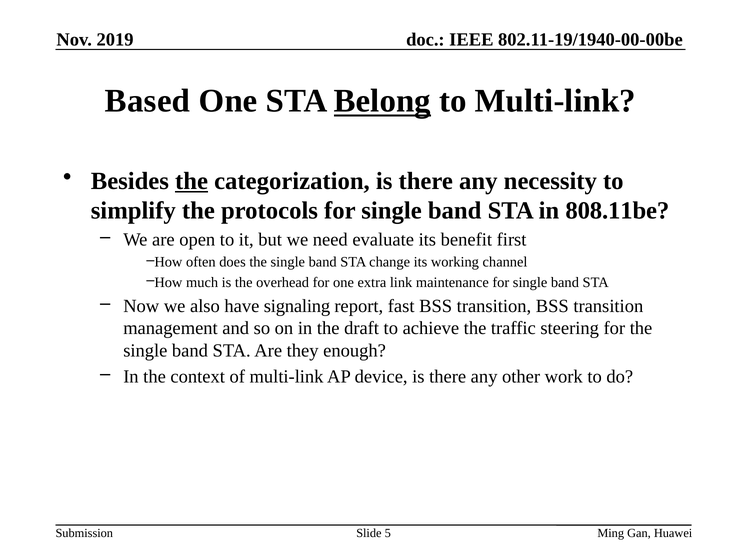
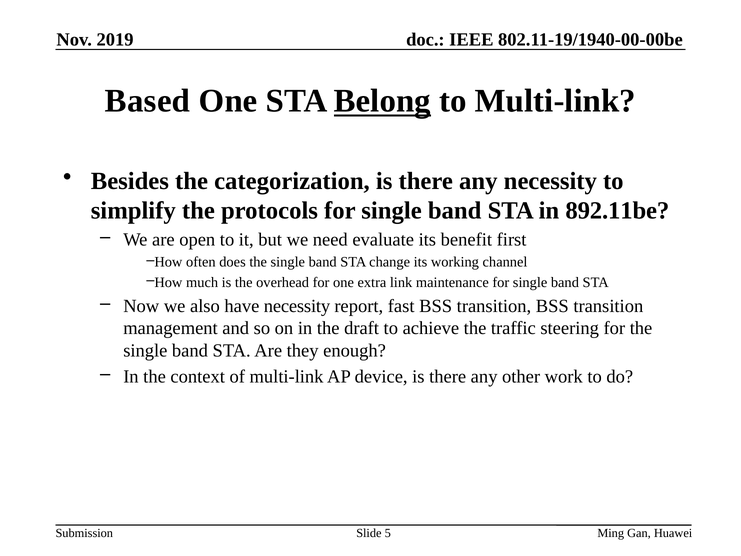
the underline: present -> none (192, 181)
808.11be: 808.11be -> 892.11be (617, 210)
have signaling: signaling -> necessity (297, 306)
